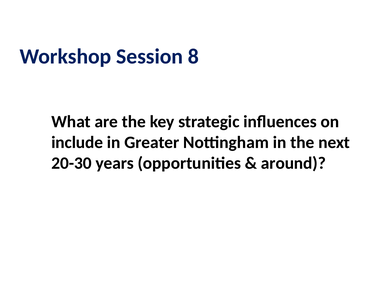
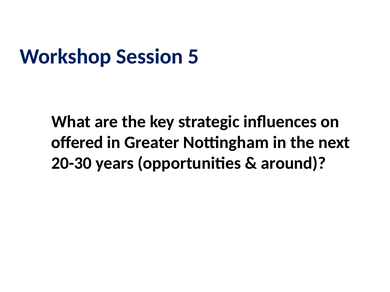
8: 8 -> 5 (193, 57)
include: include -> offered (77, 143)
